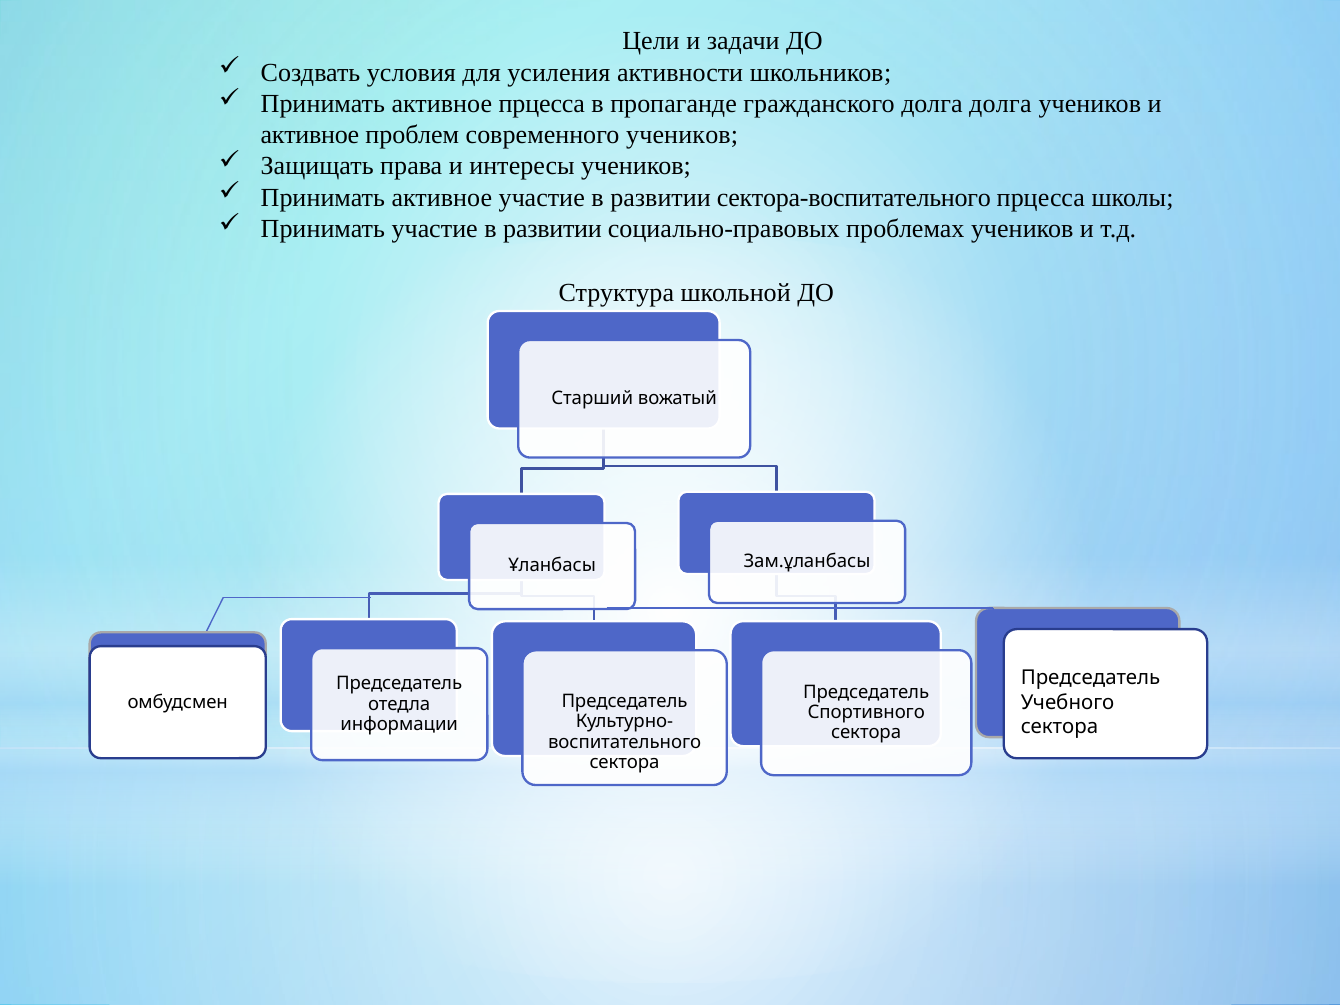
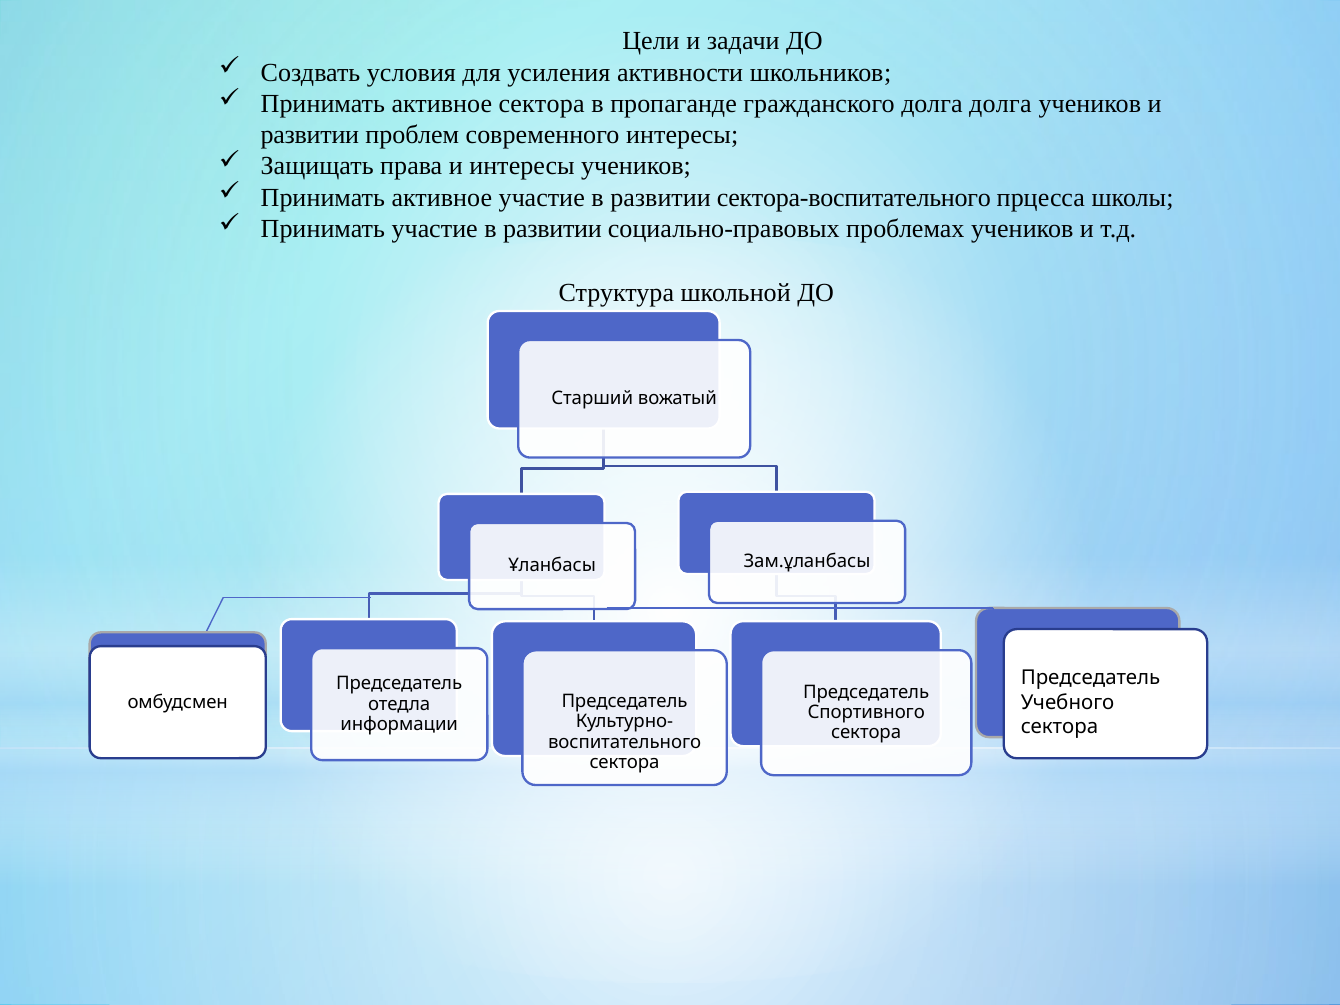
активное прцесса: прцесса -> сектора (542, 104)
активное: активное -> развитии (310, 135)
современного учеников: учеников -> интересы (682, 135)
